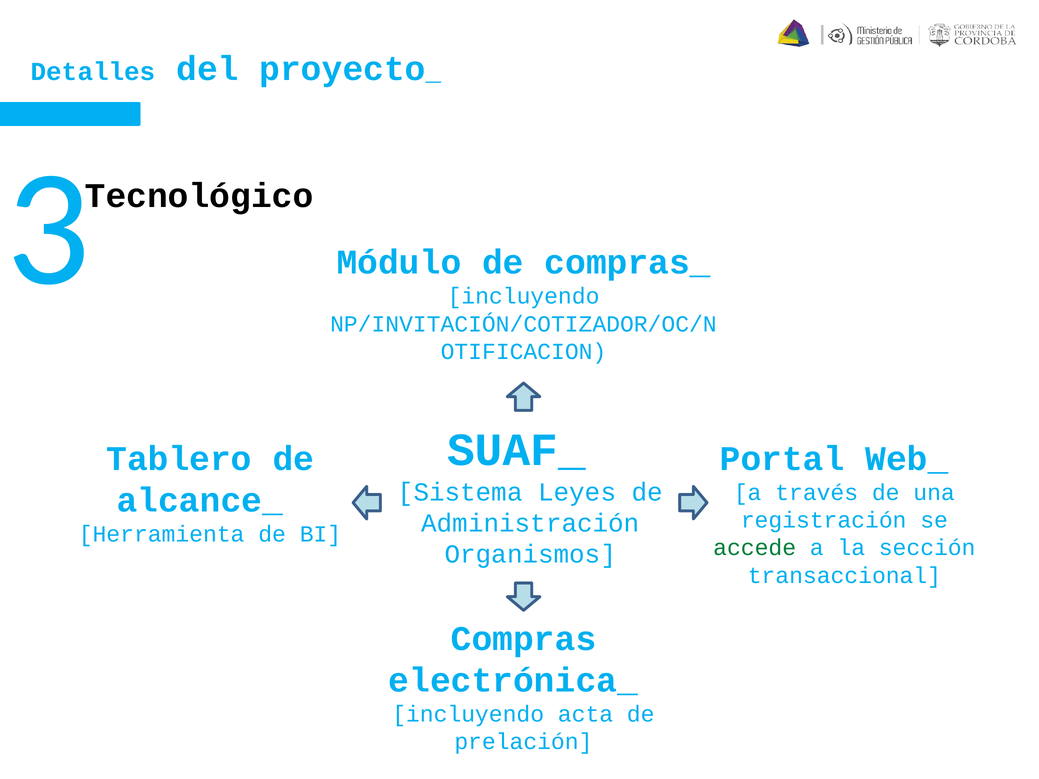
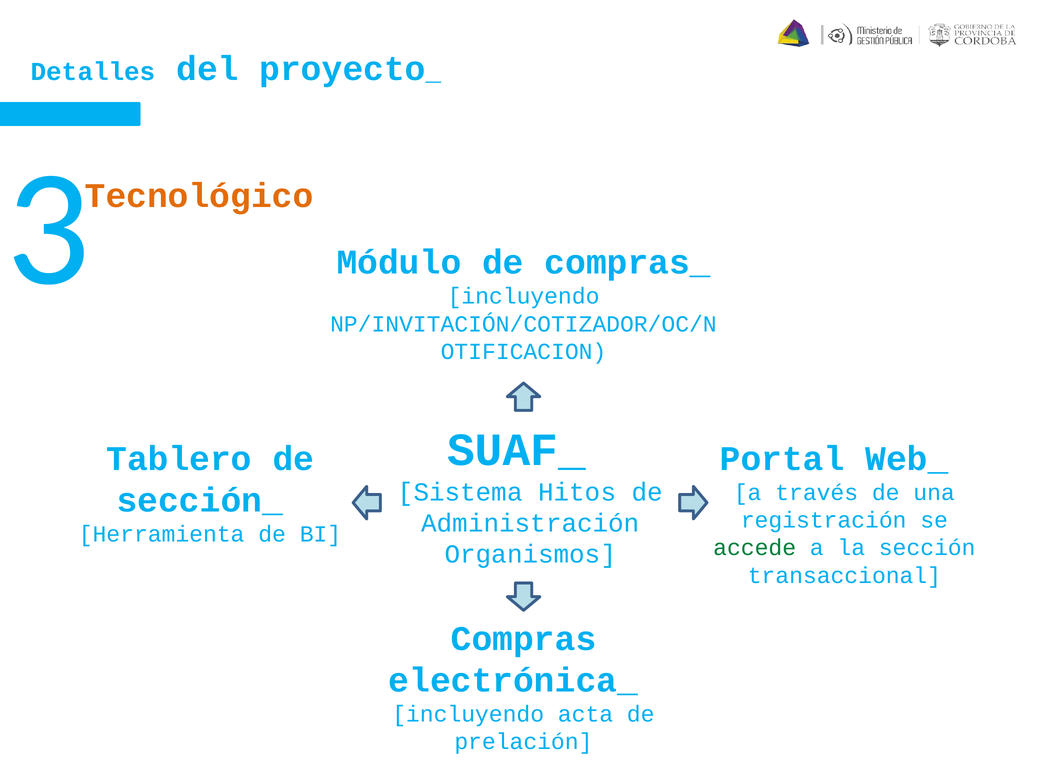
Tecnológico colour: black -> orange (199, 196)
Leyes: Leyes -> Hitos (577, 492)
alcance_: alcance_ -> sección_ (200, 500)
